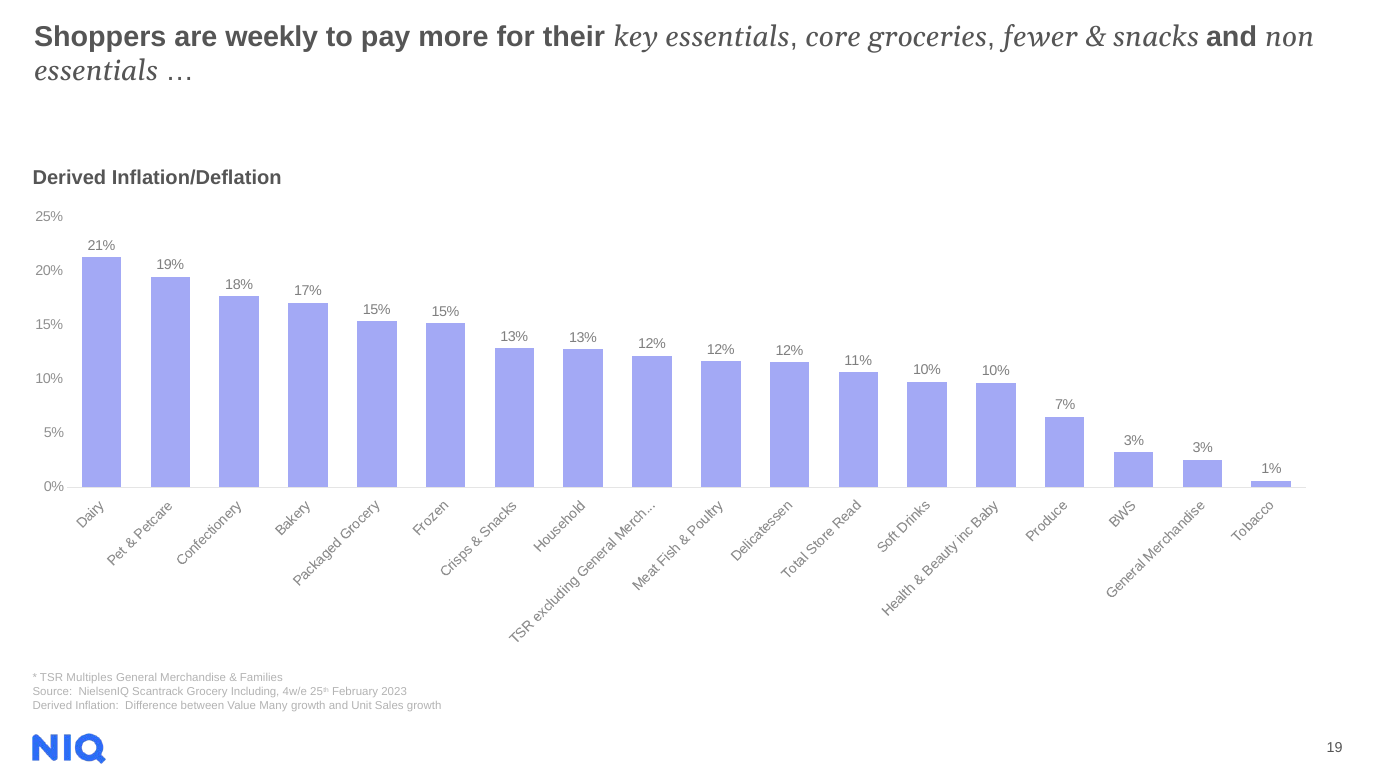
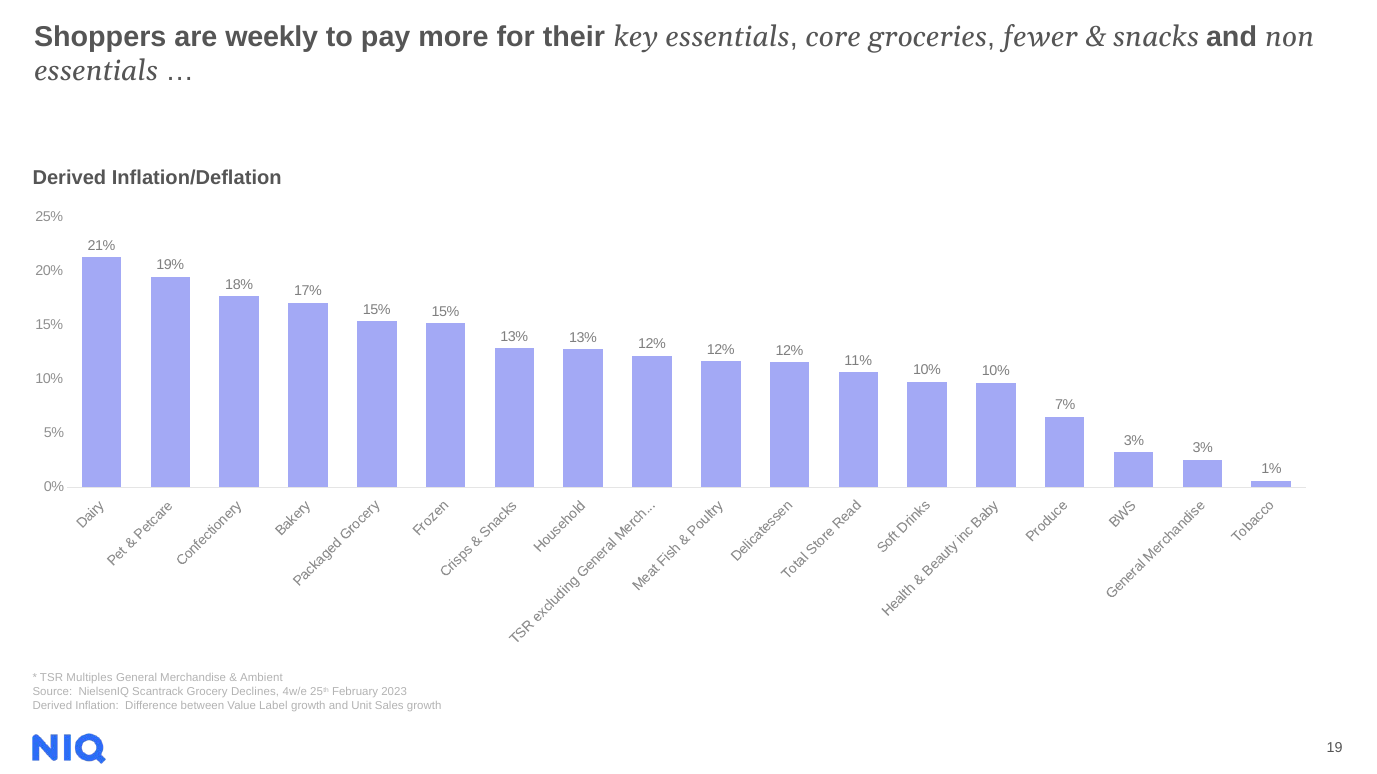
Families: Families -> Ambient (261, 678)
Including: Including -> Declines (255, 692)
Many: Many -> Label (273, 706)
